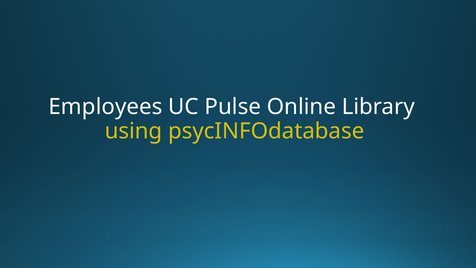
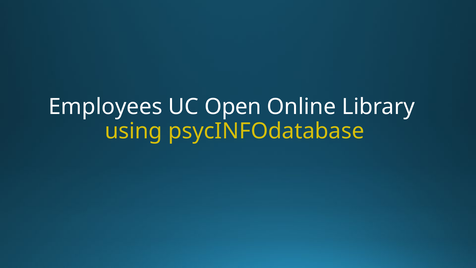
Pulse: Pulse -> Open (233, 107)
